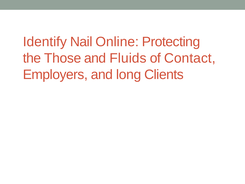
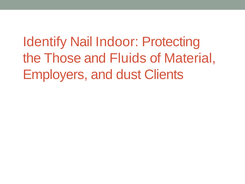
Online: Online -> Indoor (117, 42)
Contact: Contact -> Material (190, 58)
long: long -> dust (129, 74)
